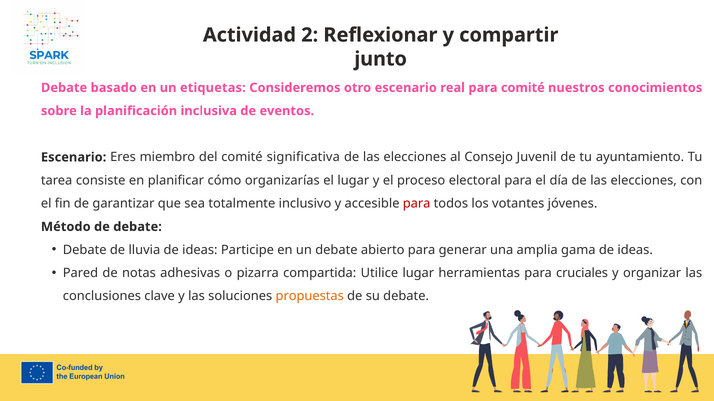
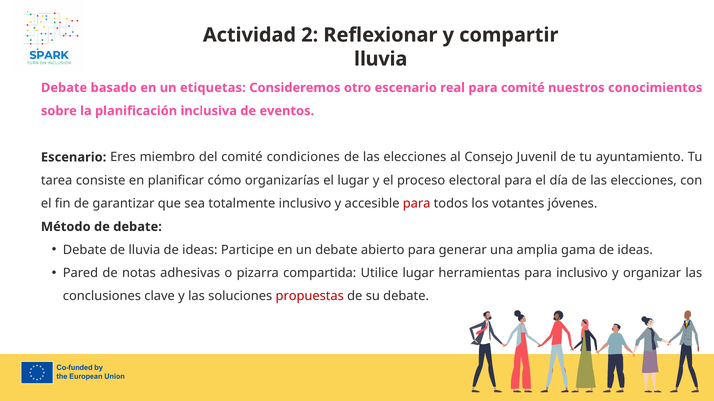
junto: junto -> lluvia (381, 59)
significativa: significativa -> condiciones (303, 157)
para cruciales: cruciales -> inclusivo (582, 273)
propuestas colour: orange -> red (310, 297)
